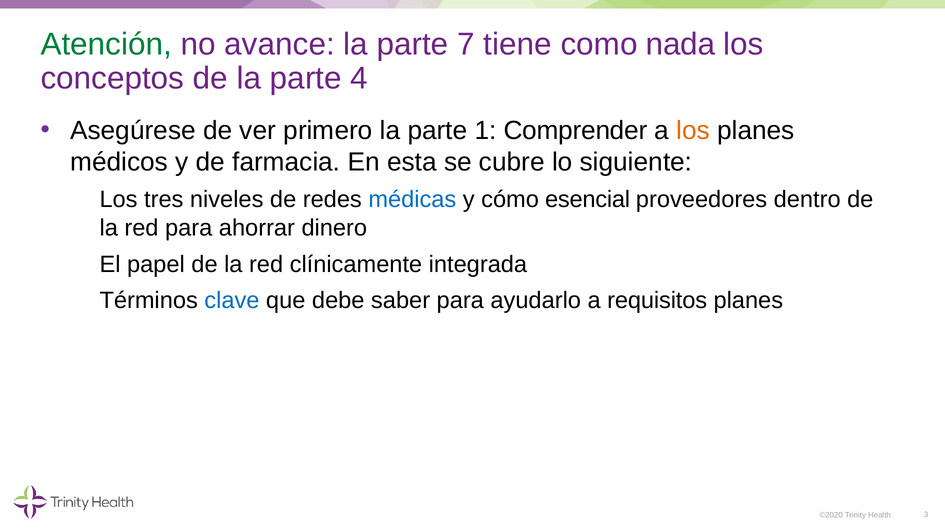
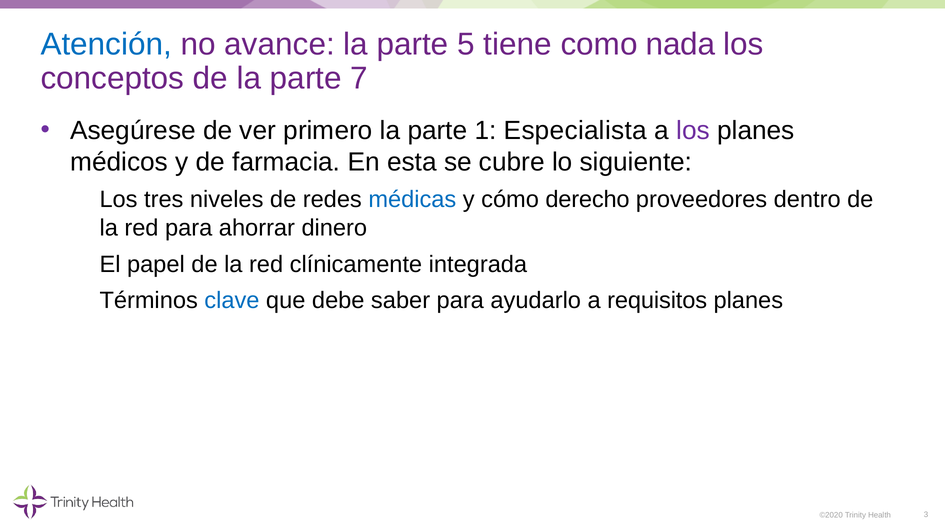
Atención colour: green -> blue (106, 44)
7: 7 -> 5 (466, 44)
4: 4 -> 7 (359, 78)
Comprender: Comprender -> Especialista (575, 130)
los colour: orange -> purple (693, 130)
esencial: esencial -> derecho (588, 199)
